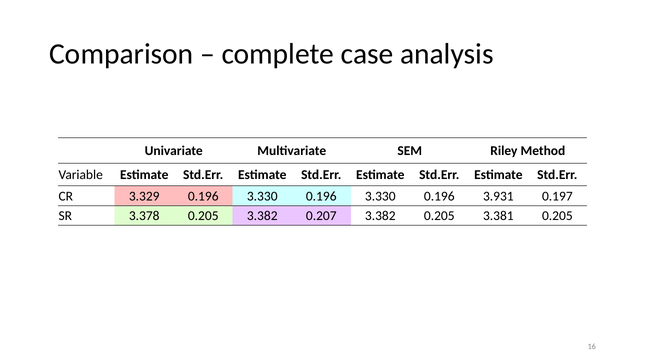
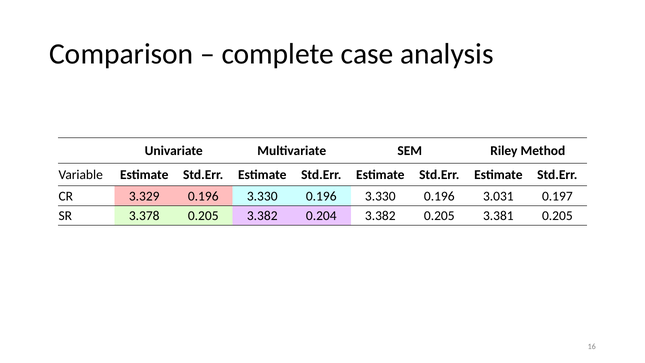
3.931: 3.931 -> 3.031 (498, 196)
0.207: 0.207 -> 0.204 (321, 216)
